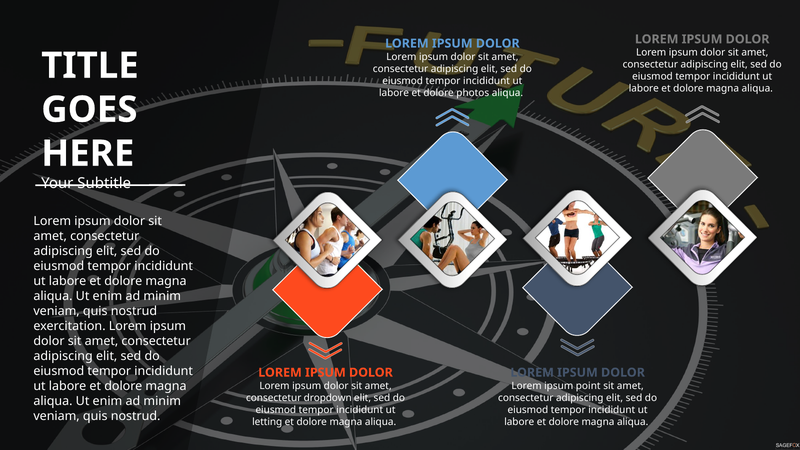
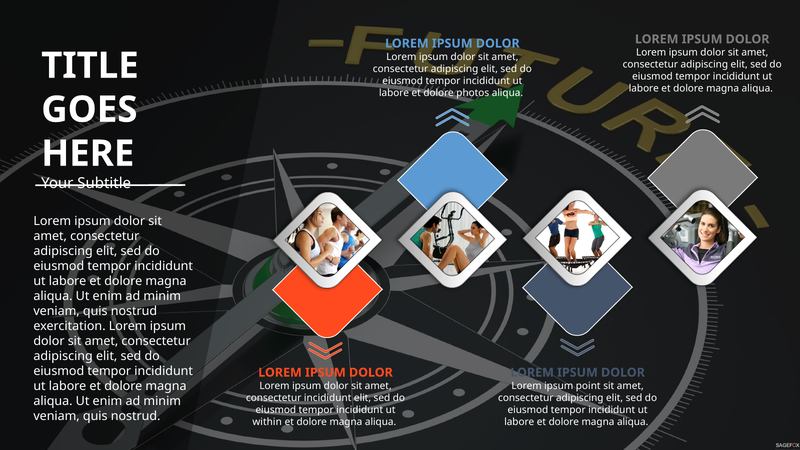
consectetur dropdown: dropdown -> incididunt (328, 398)
letting: letting -> within (267, 422)
